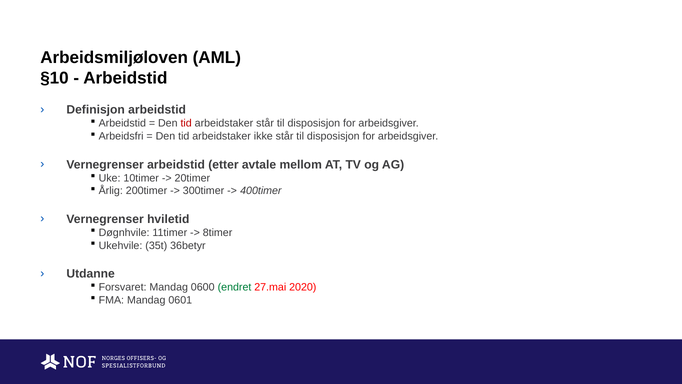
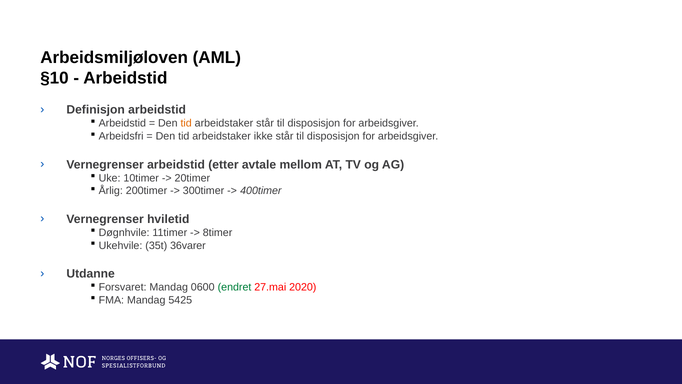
tid colour: red -> orange (186, 123)
36betyr: 36betyr -> 36varer (188, 245)
0601: 0601 -> 5425 (180, 300)
